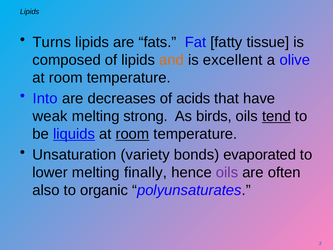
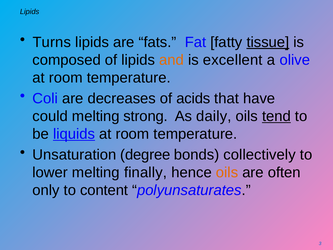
tissue underline: none -> present (268, 42)
Into: Into -> Coli (45, 98)
weak: weak -> could (50, 116)
birds: birds -> daily (214, 116)
room underline: present -> none (132, 134)
variety: variety -> degree (145, 155)
evaporated: evaporated -> collectively (260, 155)
oils colour: purple -> orange (227, 172)
also: also -> only (46, 190)
organic: organic -> content (104, 190)
